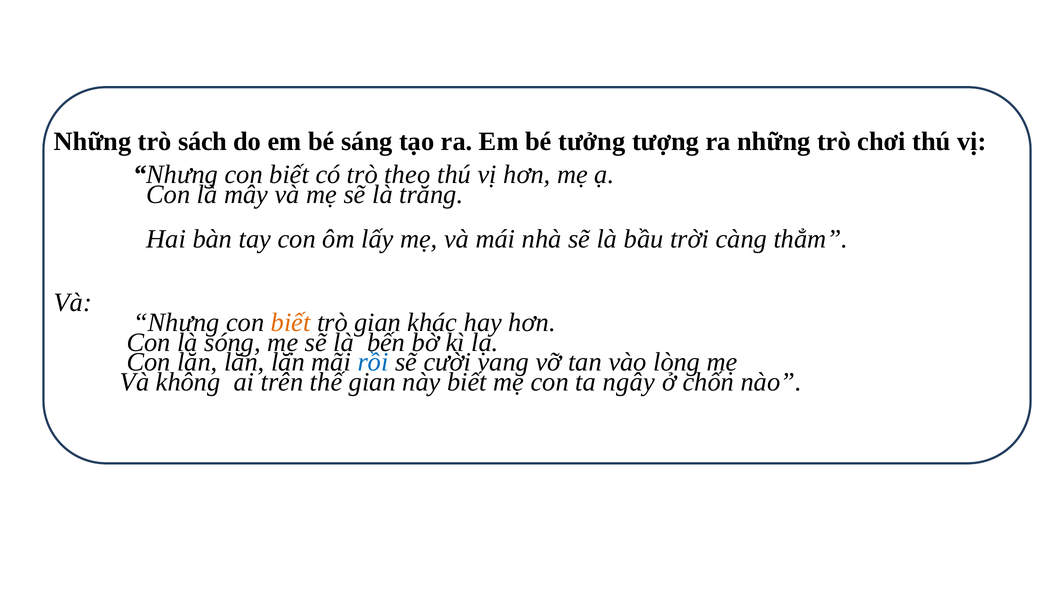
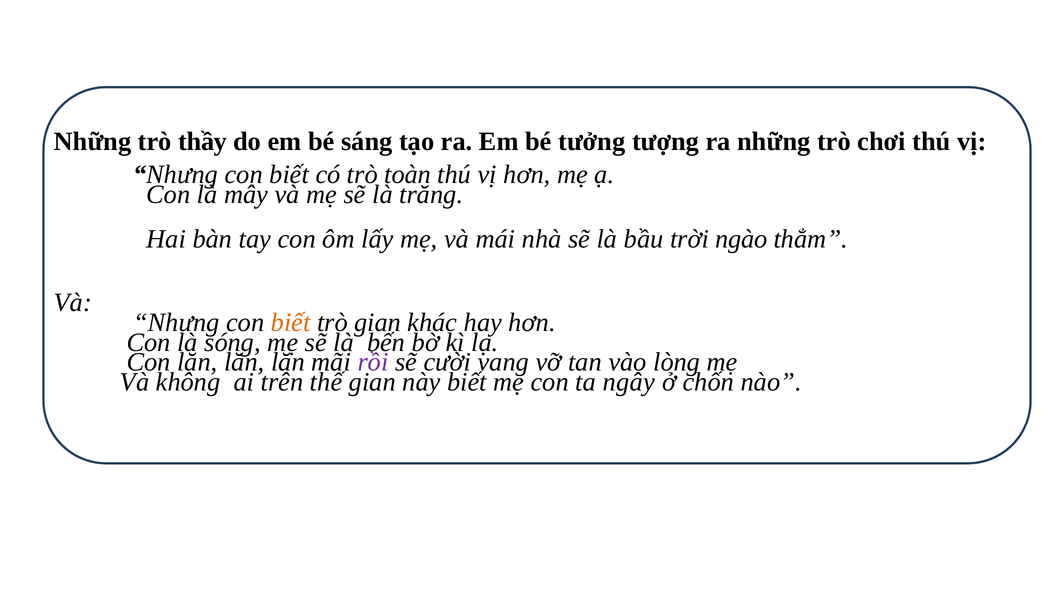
sách: sách -> thầy (203, 141)
theo: theo -> toàn (408, 174)
càng: càng -> ngào (742, 239)
rồi colour: blue -> purple (373, 362)
